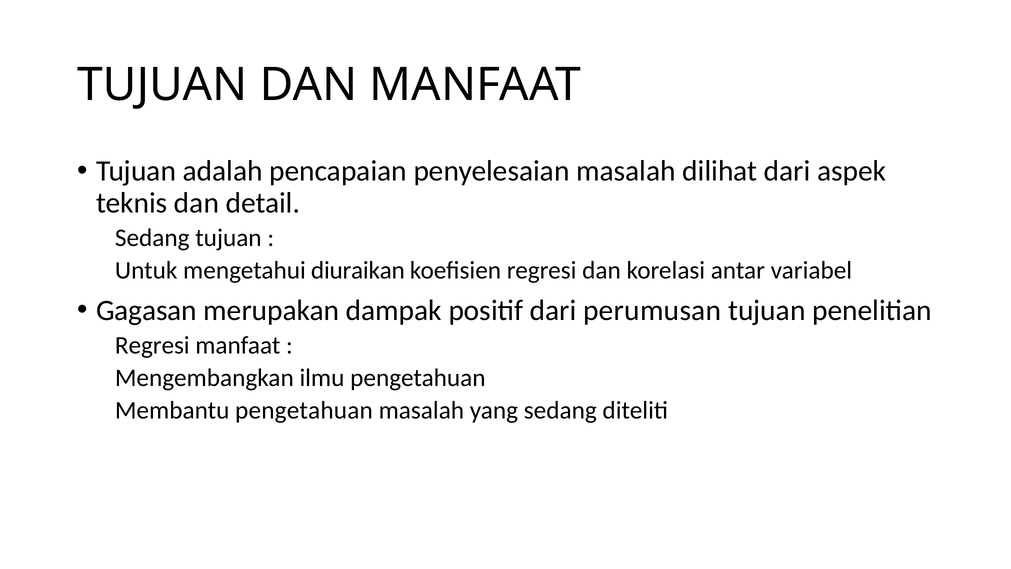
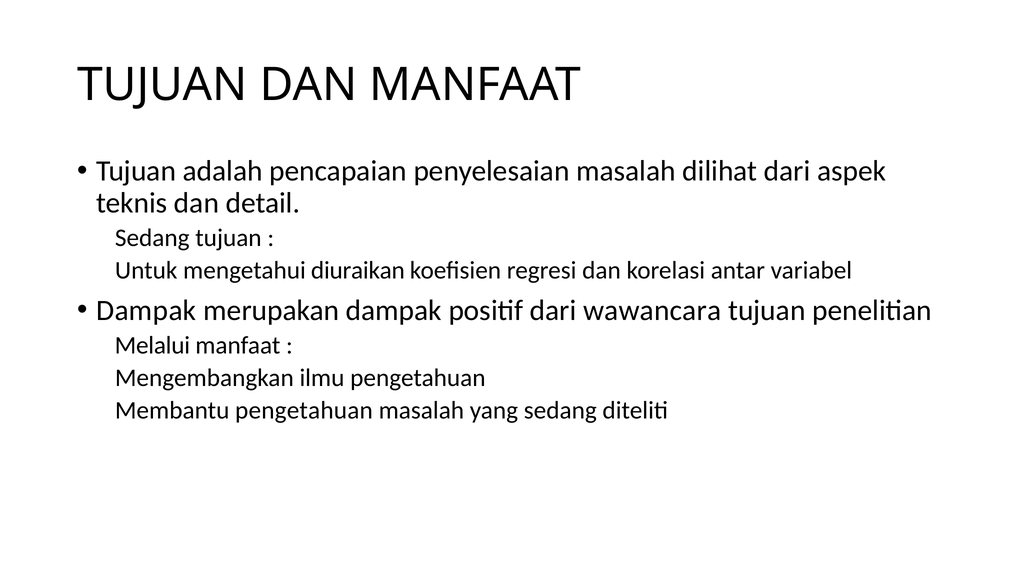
Gagasan: Gagasan -> Dampak (146, 310)
perumusan: perumusan -> wawancara (652, 310)
Regresi: Regresi -> Melalui (152, 345)
